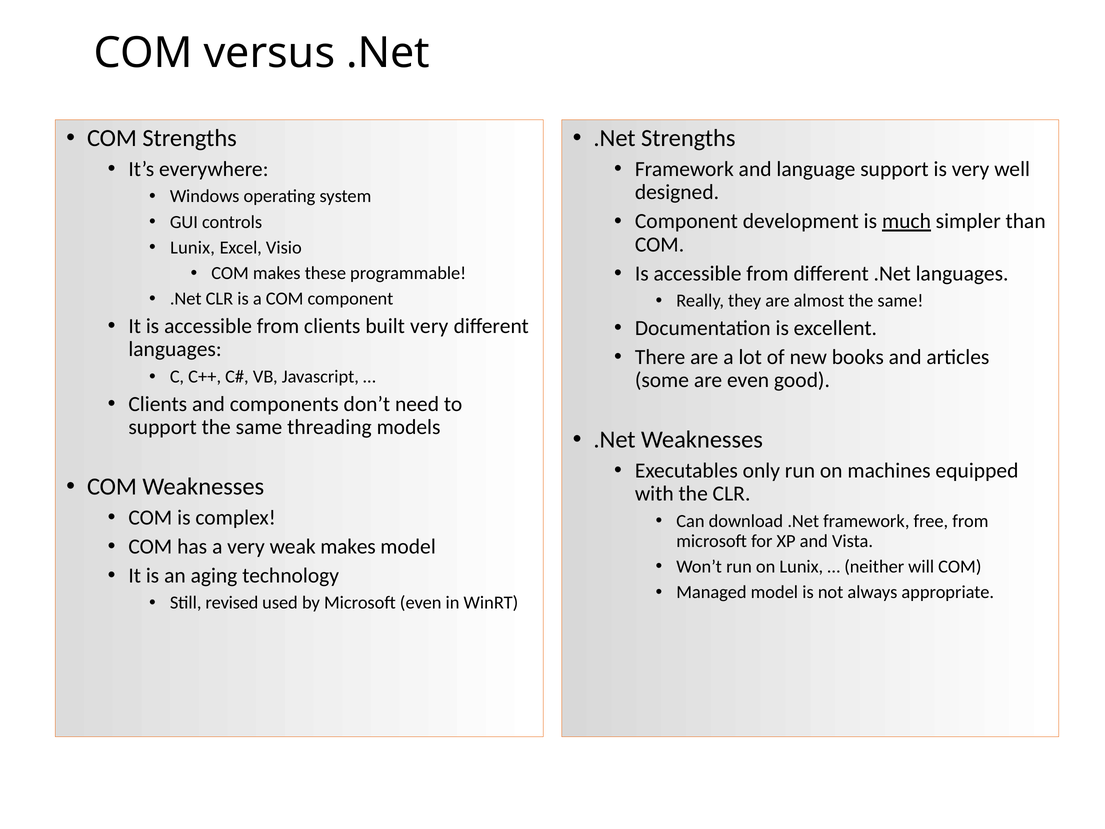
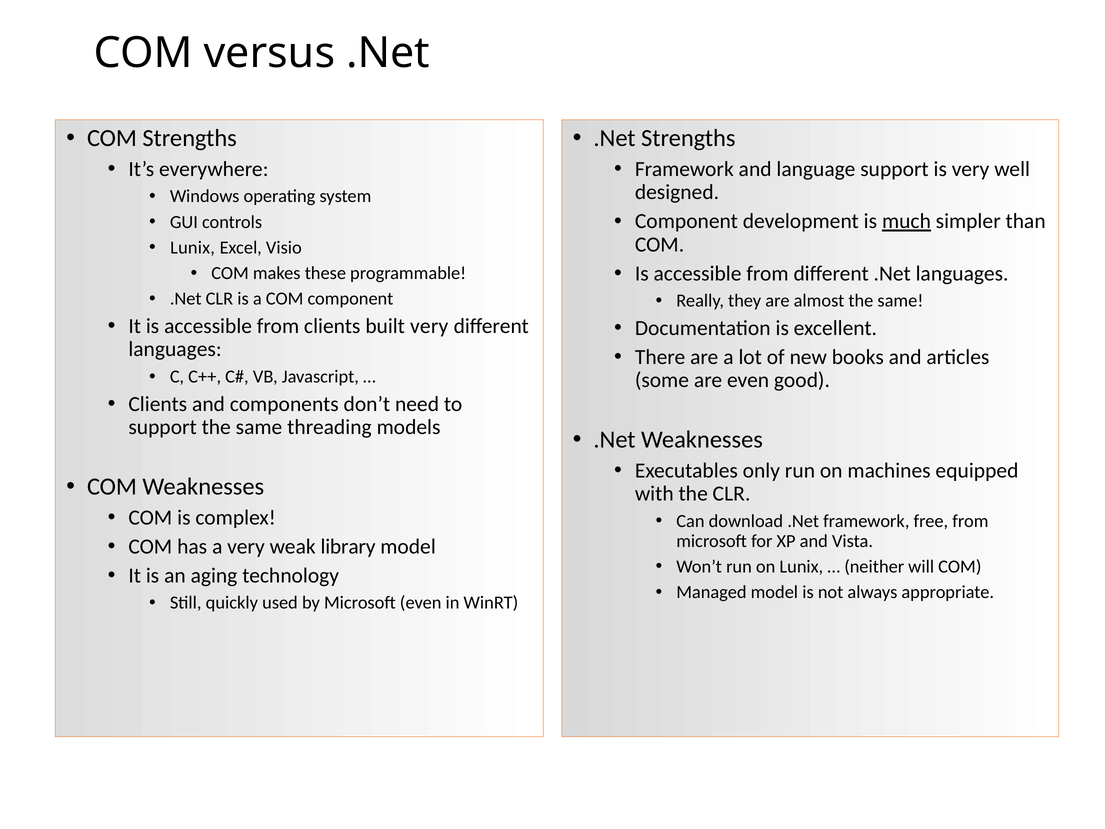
weak makes: makes -> library (348, 546)
revised: revised -> quickly (232, 603)
